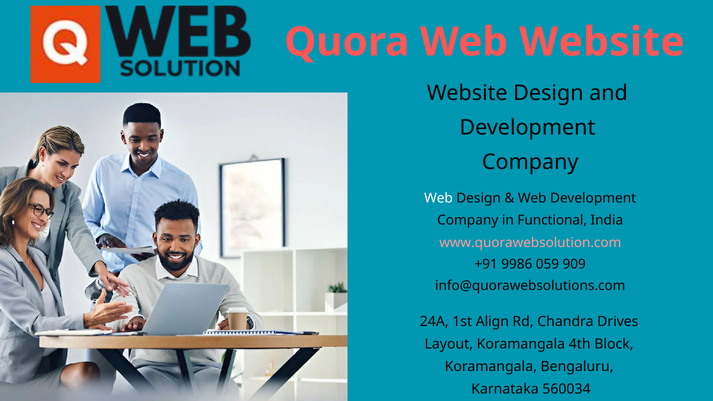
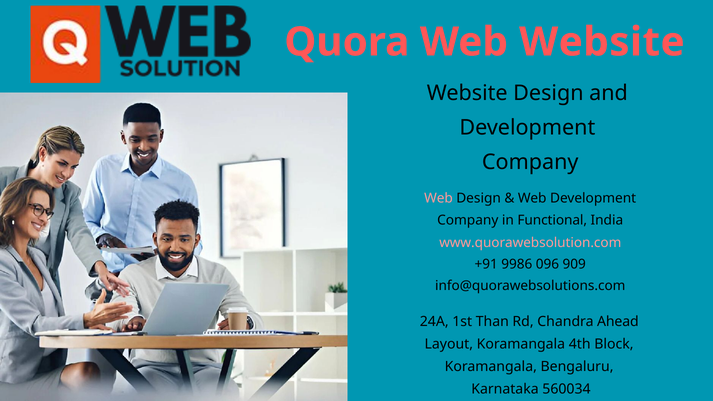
Web colour: white -> pink (439, 198)
059: 059 -> 096 (547, 264)
Align: Align -> Than (492, 321)
Drives: Drives -> Ahead (618, 321)
